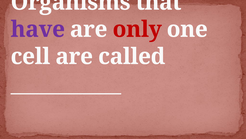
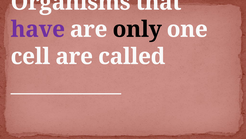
only colour: red -> black (137, 29)
